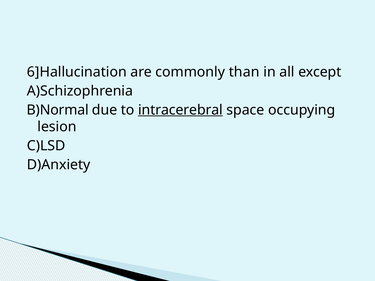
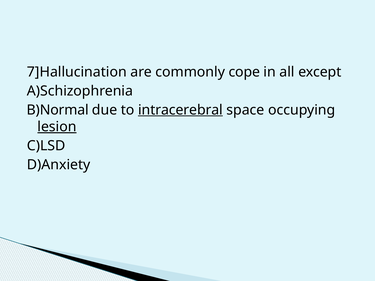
6]Hallucination: 6]Hallucination -> 7]Hallucination (77, 72)
than: than -> cope (244, 72)
lesion underline: none -> present (57, 127)
